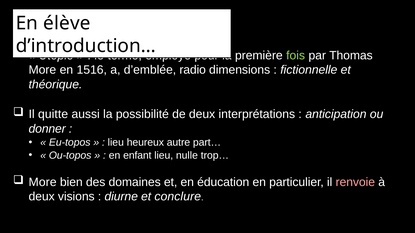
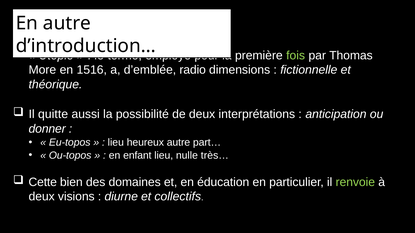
En élève: élève -> autre (67, 23)
trop…: trop… -> très… (215, 156)
More: More -> Cette (43, 182)
renvoie colour: pink -> light green (355, 182)
conclure: conclure -> collectifs (178, 197)
